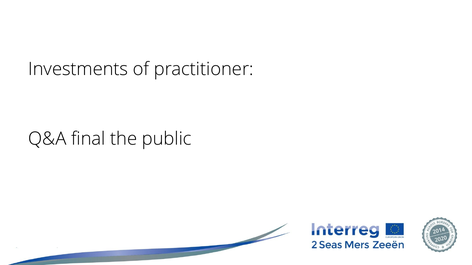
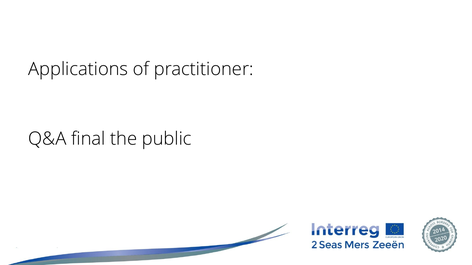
Investments: Investments -> Applications (78, 69)
